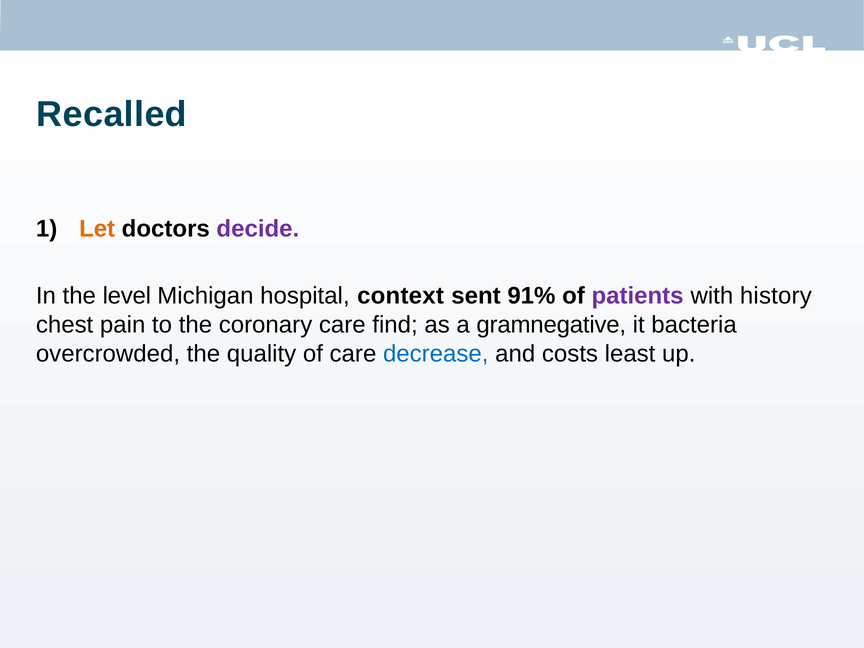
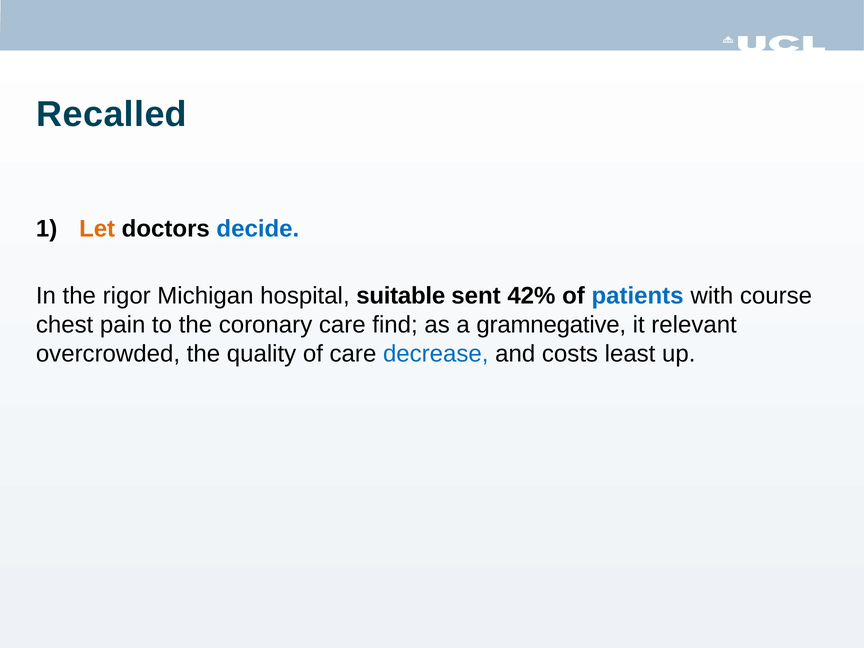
decide colour: purple -> blue (258, 229)
level: level -> rigor (127, 296)
context: context -> suitable (401, 296)
91%: 91% -> 42% (531, 296)
patients colour: purple -> blue (638, 296)
history: history -> course (776, 296)
bacteria: bacteria -> relevant (694, 325)
